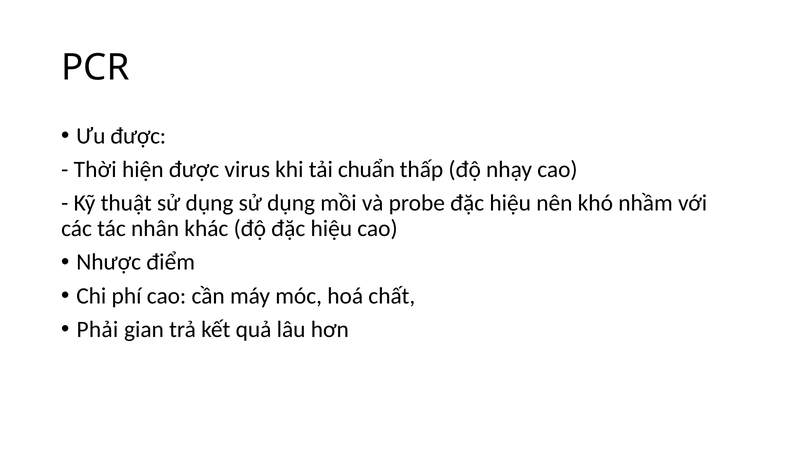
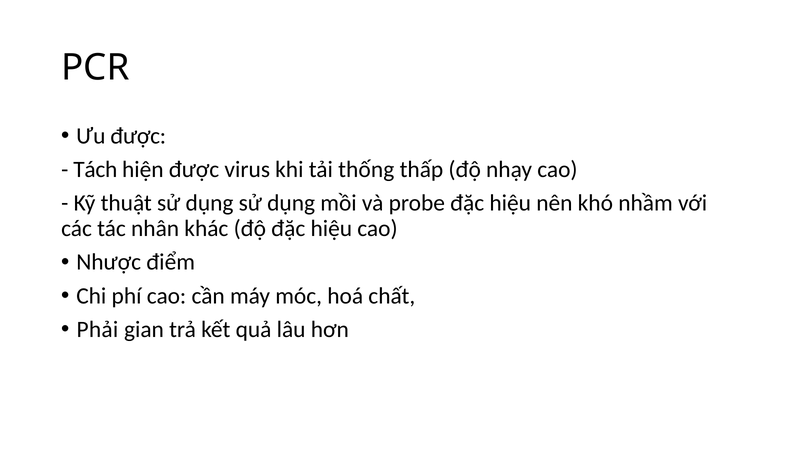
Thời: Thời -> Tách (95, 169)
chuẩn: chuẩn -> thống (366, 169)
